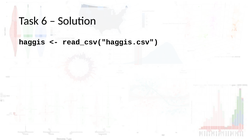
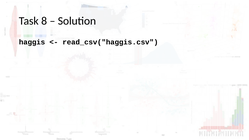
6: 6 -> 8 (44, 21)
